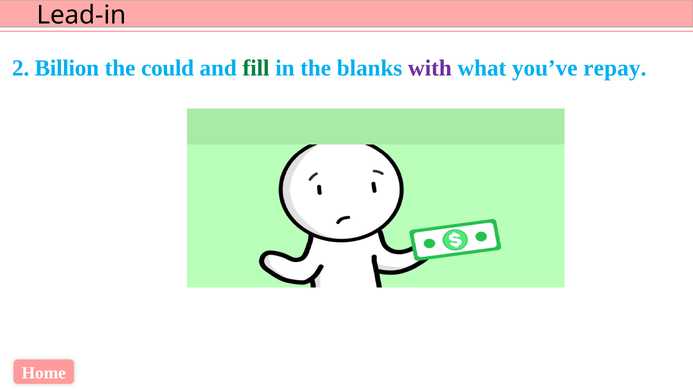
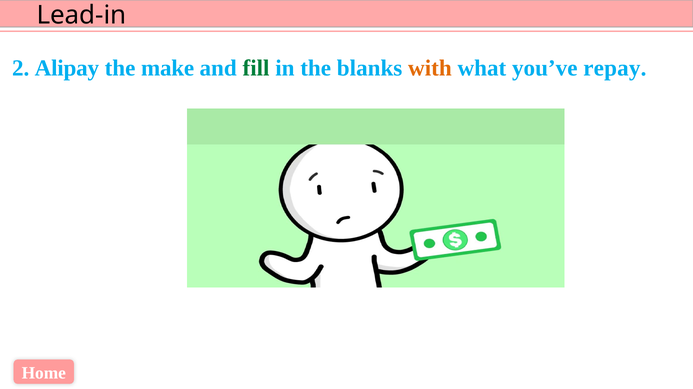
Billion: Billion -> Alipay (67, 68)
could: could -> make (168, 68)
with colour: purple -> orange (430, 68)
